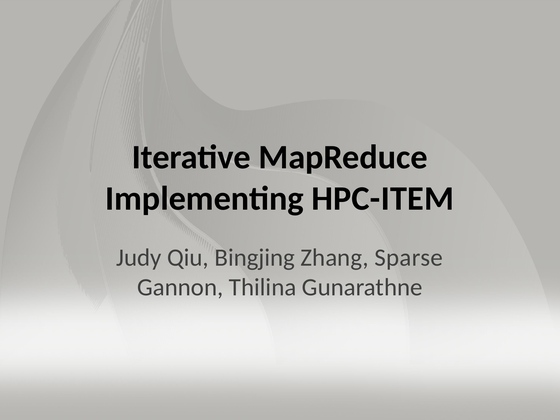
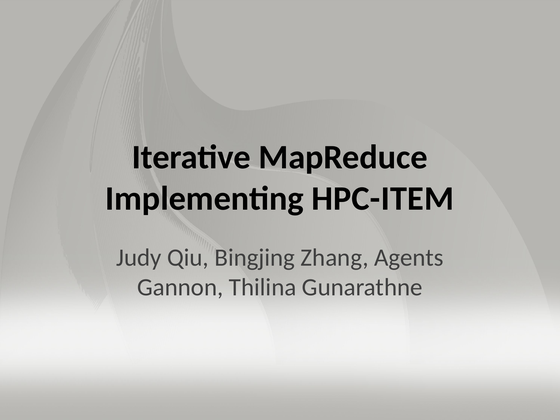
Sparse: Sparse -> Agents (409, 257)
